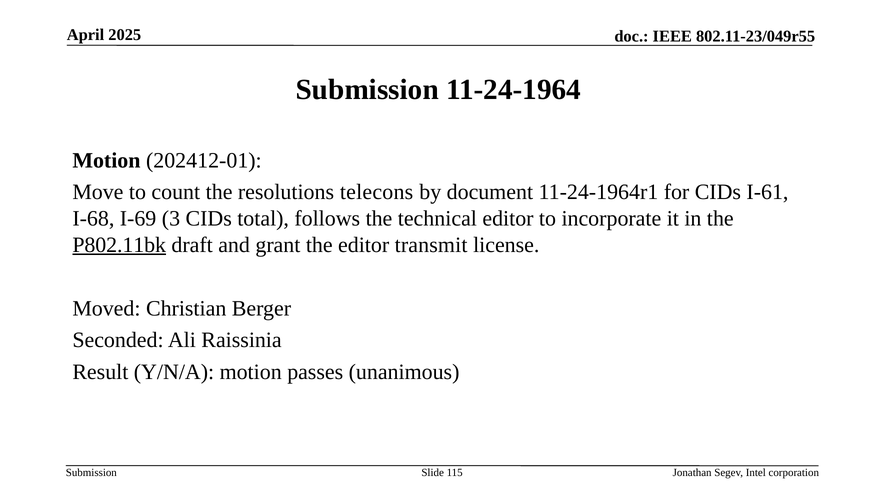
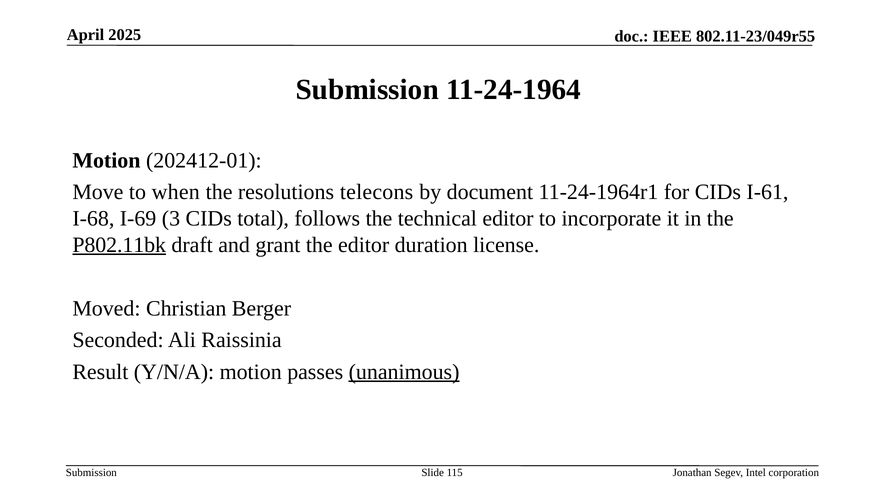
count: count -> when (176, 192)
transmit: transmit -> duration (431, 245)
unanimous underline: none -> present (404, 372)
